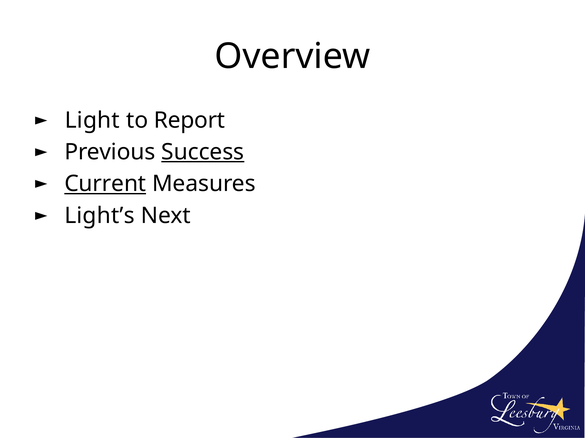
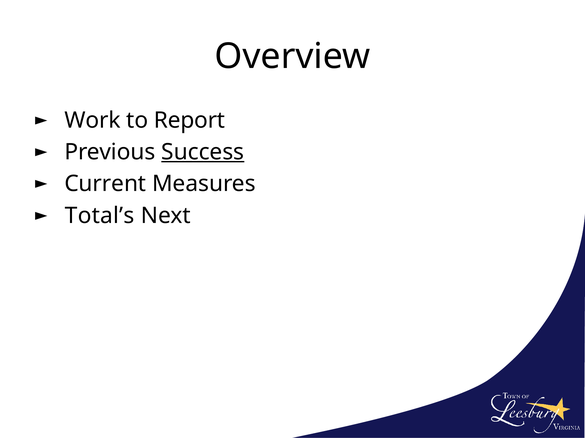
Light: Light -> Work (92, 121)
Current underline: present -> none (105, 184)
Light’s: Light’s -> Total’s (100, 216)
